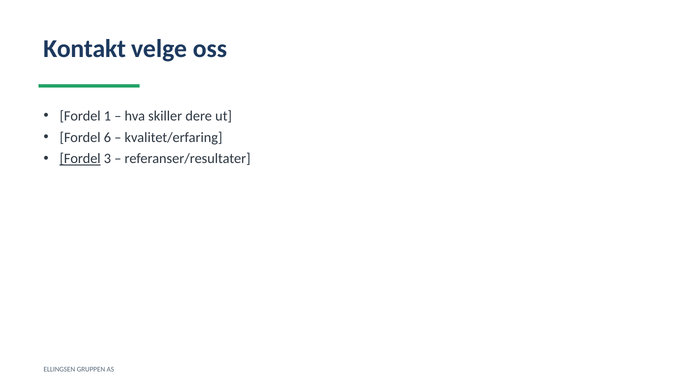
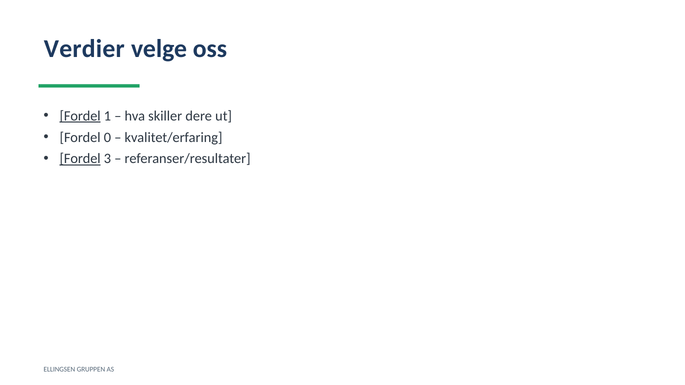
Kontakt: Kontakt -> Verdier (84, 49)
Fordel underline: none -> present (80, 116)
6: 6 -> 0 (107, 137)
